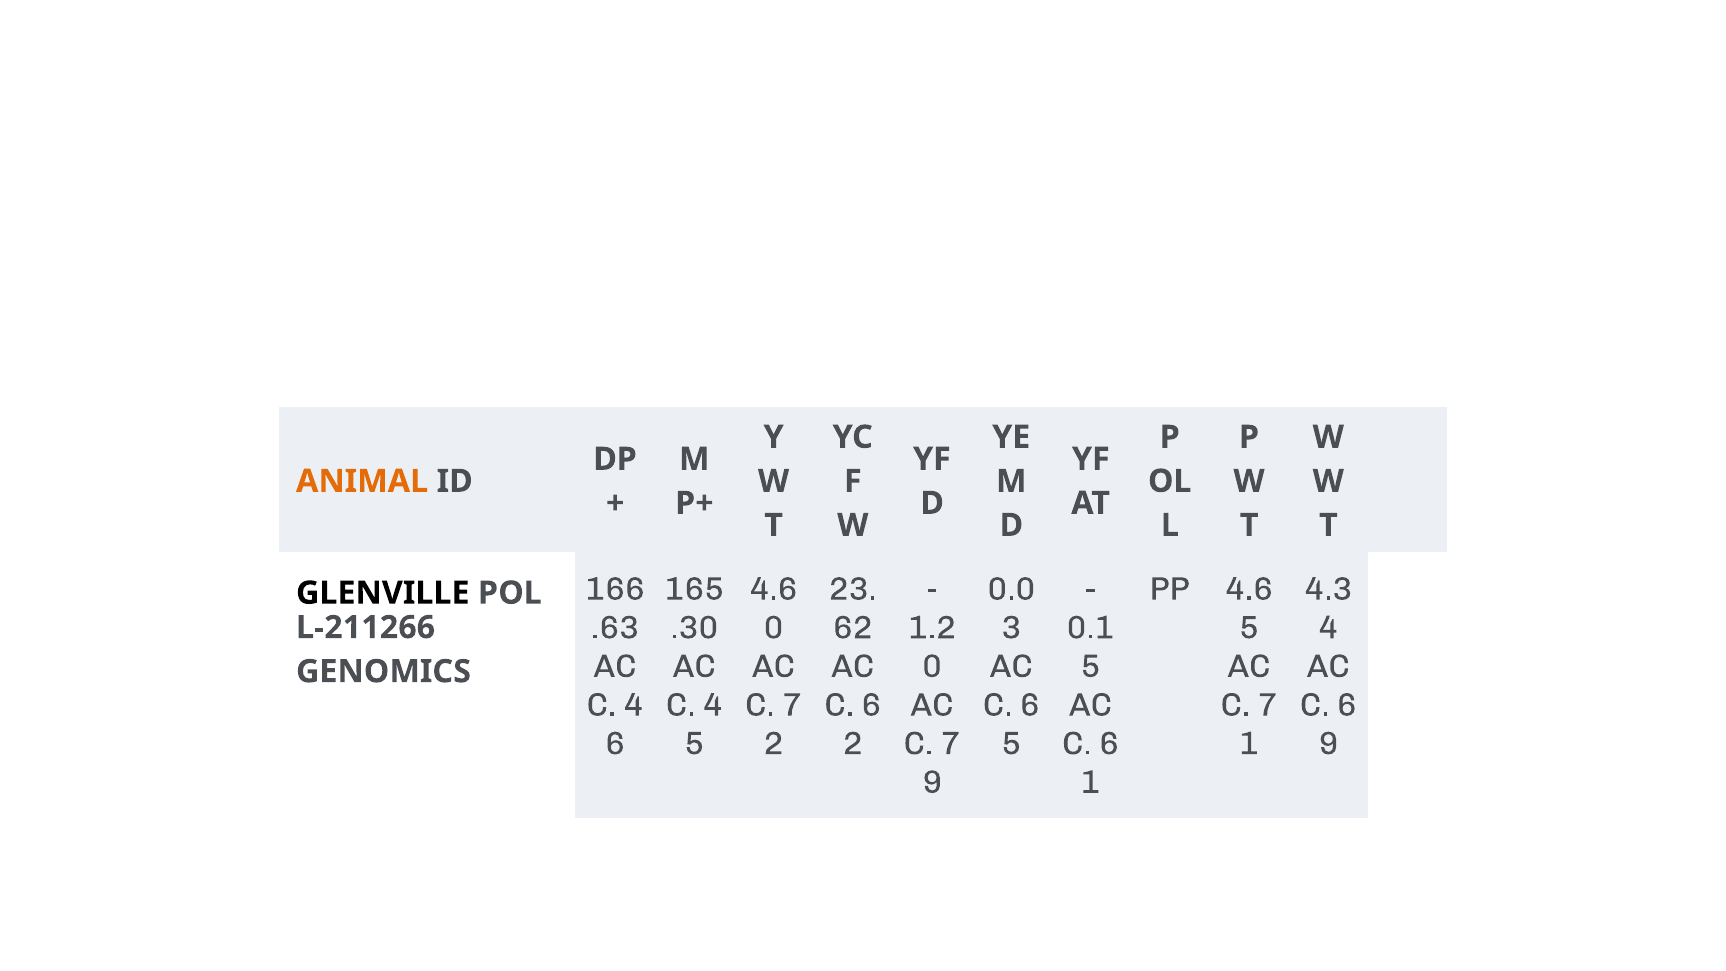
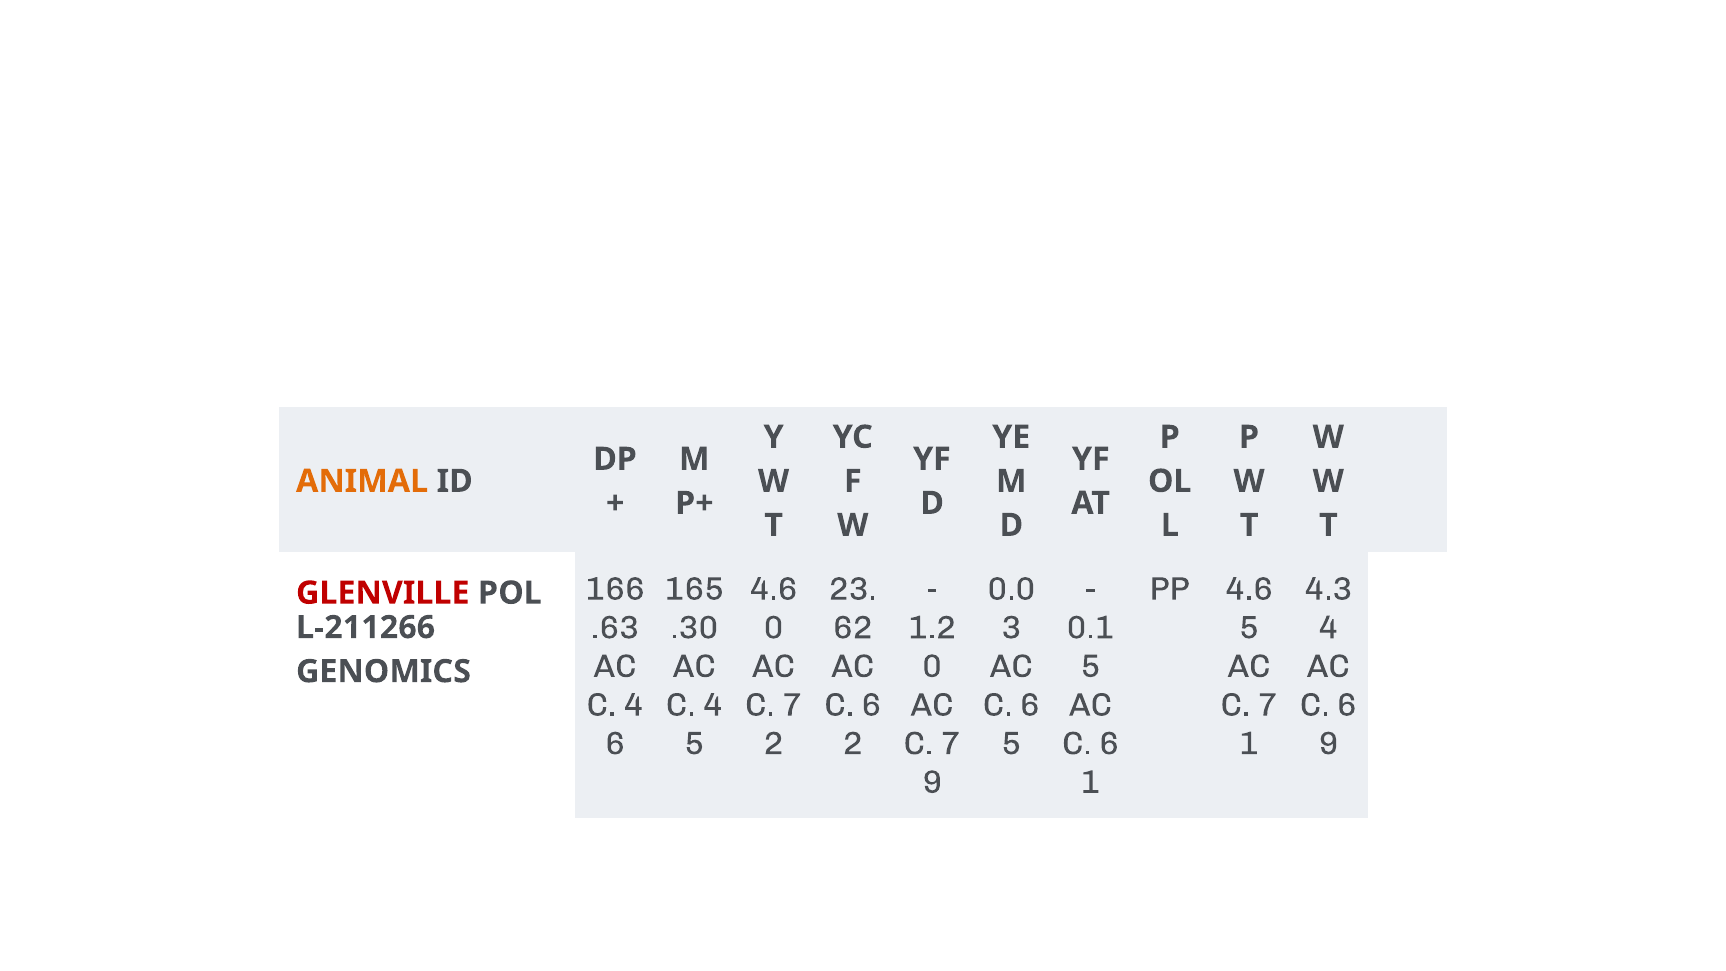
GLENVILLE colour: black -> red (383, 593)
